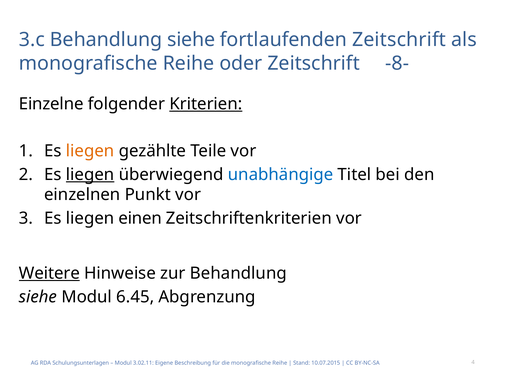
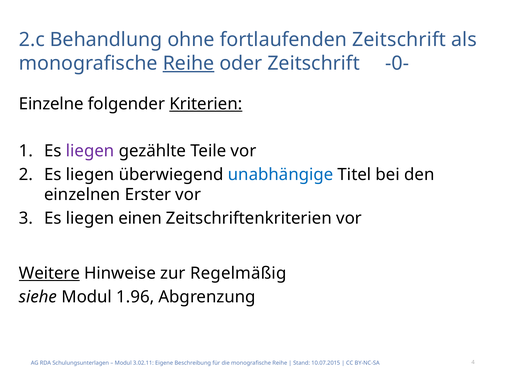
3.c: 3.c -> 2.c (32, 40)
siehe: siehe -> ohne (191, 40)
Reihe underline: none -> present (188, 63)
-8-: -8- -> -0- (397, 63)
liegen colour: orange -> purple (90, 151)
liegen underline: present -> none (90, 174)
Punkt: Punkt -> Erster (148, 195)
zur Behandlung: Behandlung -> Regelmäßig (238, 273)
6.45: 6.45 -> 1.96 (135, 297)
